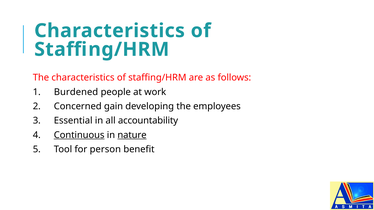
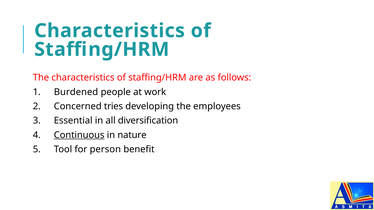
gain: gain -> tries (114, 106)
accountability: accountability -> diversification (148, 121)
nature underline: present -> none (132, 135)
